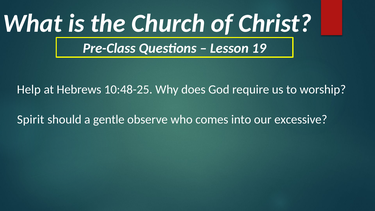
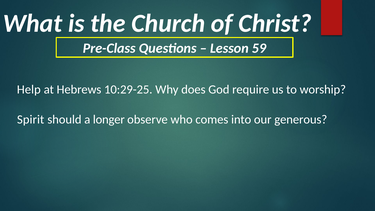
19: 19 -> 59 (259, 48)
10:48-25: 10:48-25 -> 10:29-25 (128, 89)
gentle: gentle -> longer (109, 119)
excessive: excessive -> generous (301, 119)
